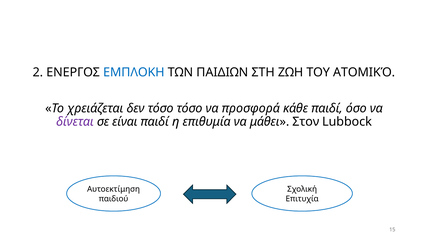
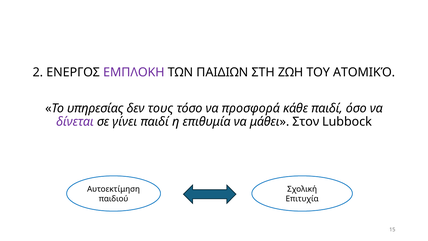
ΕΜΠΛΟΚΗ colour: blue -> purple (134, 72)
χρειάζεται: χρειάζεται -> υπηρεσίας (95, 108)
δεν τόσο: τόσο -> τους (160, 108)
είναι: είναι -> γίνει (125, 122)
